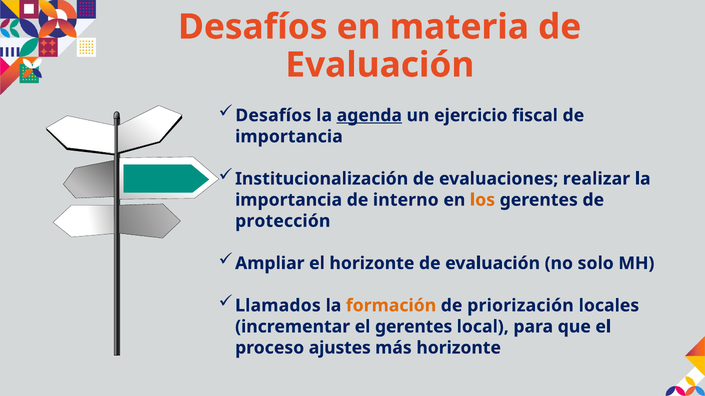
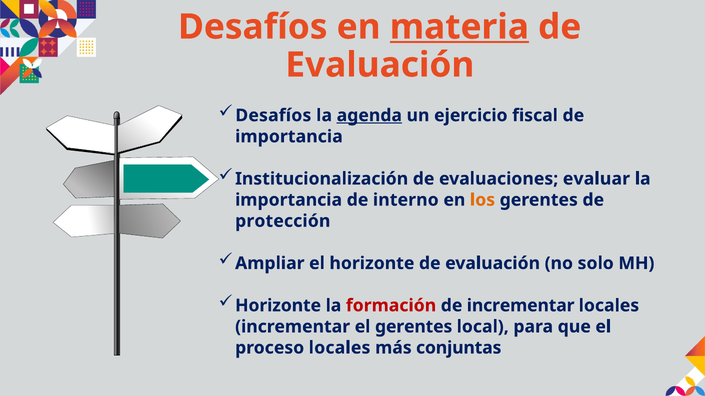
materia underline: none -> present (459, 27)
realizar: realizar -> evaluar (596, 179)
Llamados: Llamados -> Horizonte (278, 306)
formación colour: orange -> red (391, 306)
de priorización: priorización -> incrementar (521, 306)
proceso ajustes: ajustes -> locales (340, 348)
más horizonte: horizonte -> conjuntas (459, 348)
